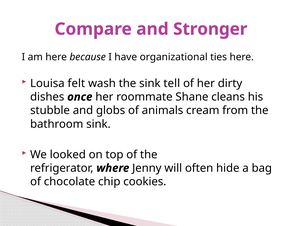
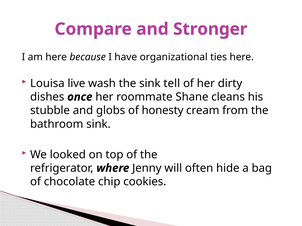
felt: felt -> live (76, 84)
animals: animals -> honesty (163, 111)
